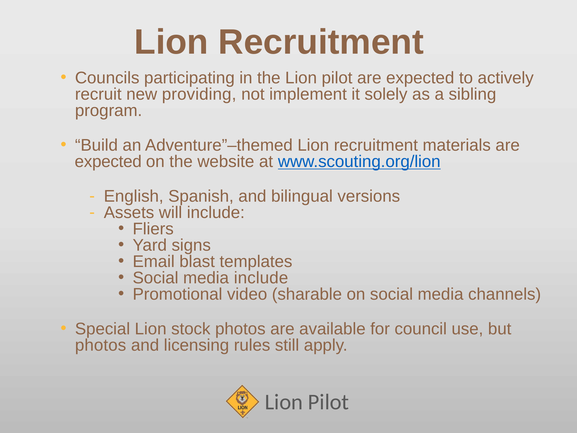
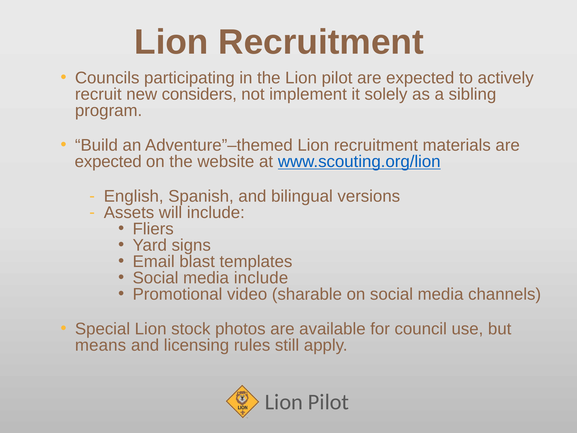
providing: providing -> considers (199, 94)
photos: photos -> means (101, 345)
